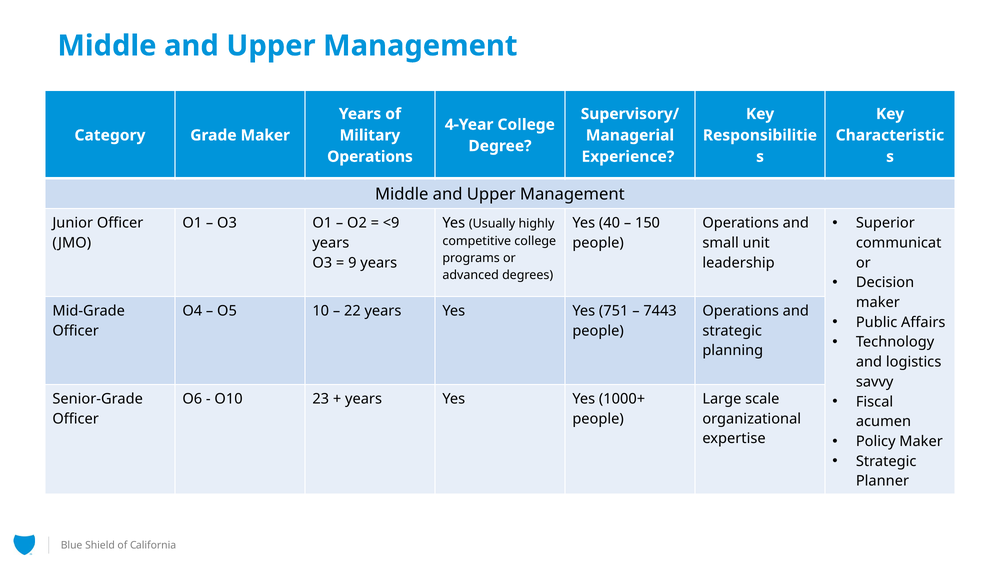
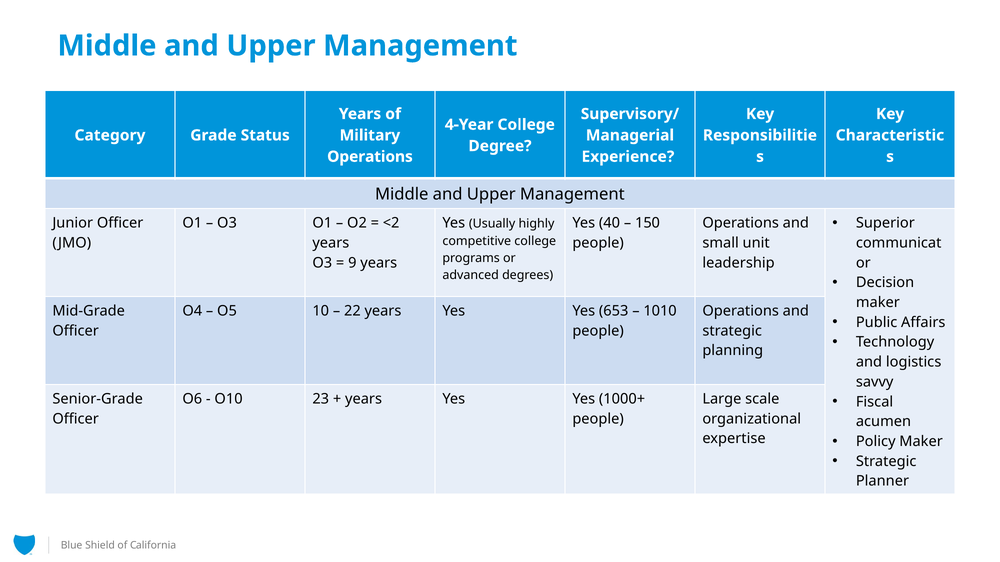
Grade Maker: Maker -> Status (265, 135)
<9: <9 -> <2 (391, 223)
751: 751 -> 653 (614, 311)
7443: 7443 -> 1010 (660, 311)
